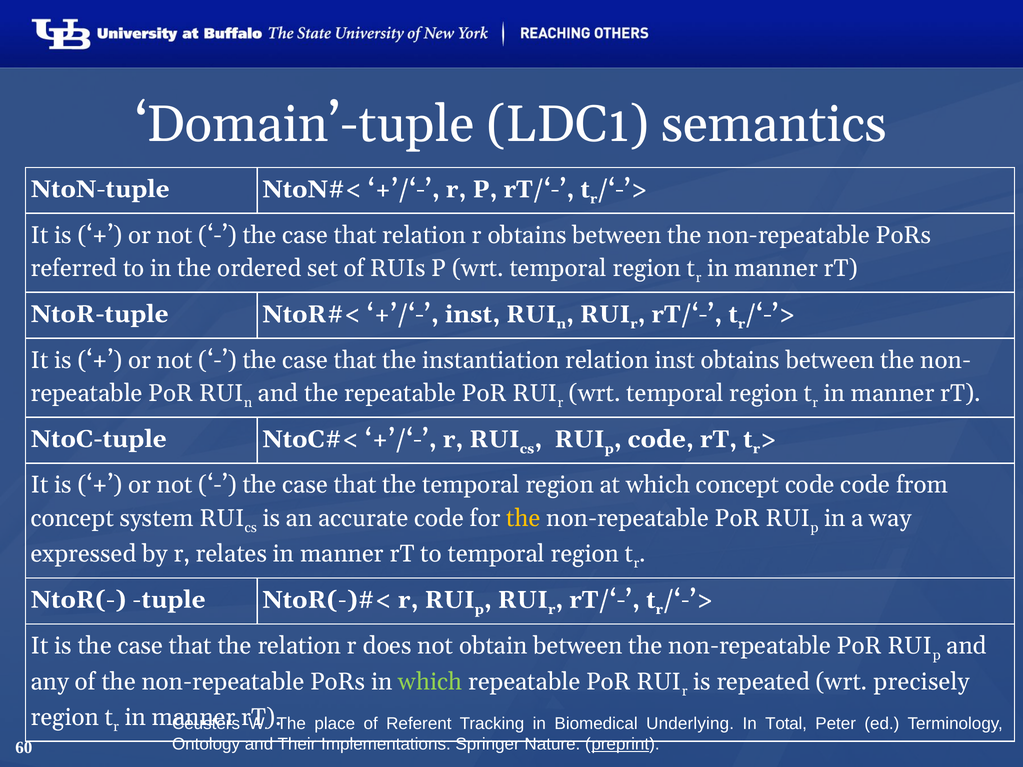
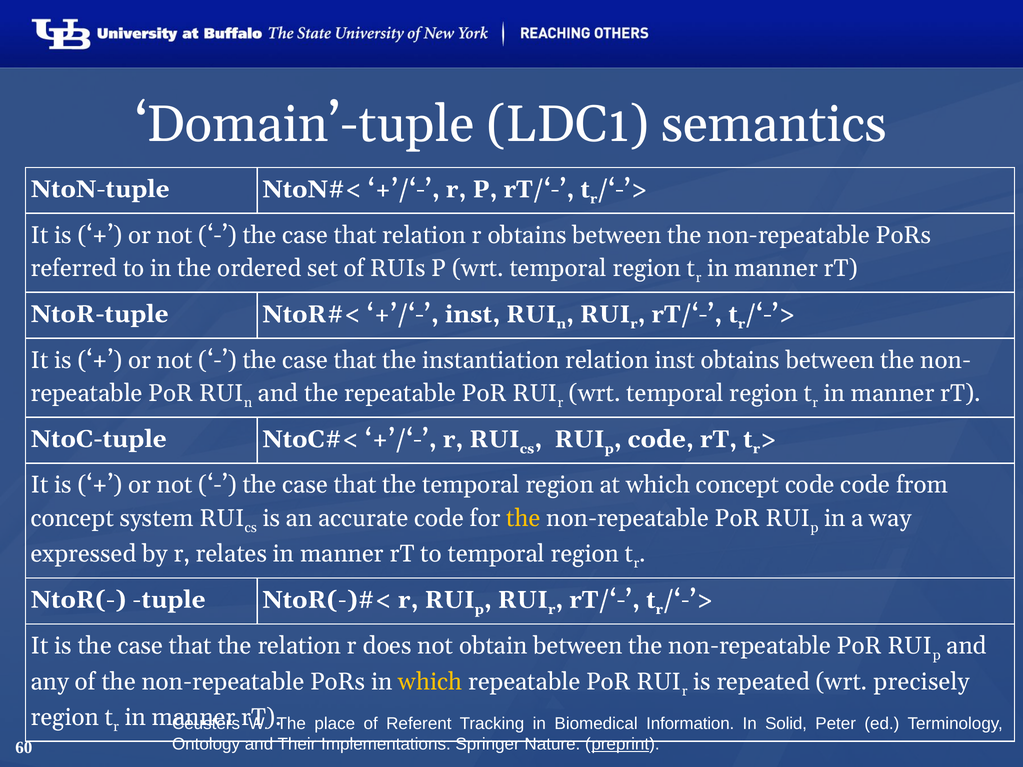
which colour: light green -> yellow (430, 682)
Underlying: Underlying -> Information (690, 724)
Total: Total -> Solid (786, 724)
